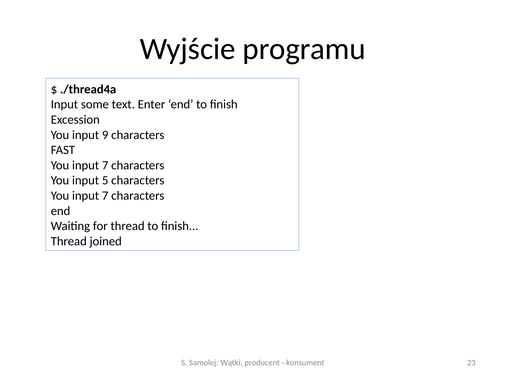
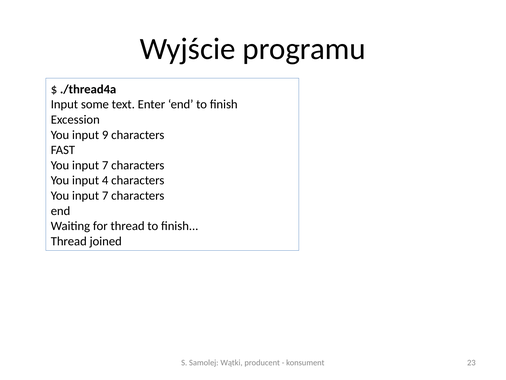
5: 5 -> 4 (105, 180)
